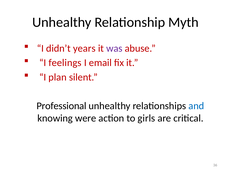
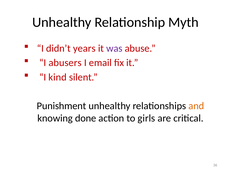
feelings: feelings -> abusers (65, 63)
plan: plan -> kind (58, 77)
Professional: Professional -> Punishment (62, 106)
and colour: blue -> orange (196, 106)
were: were -> done (86, 118)
